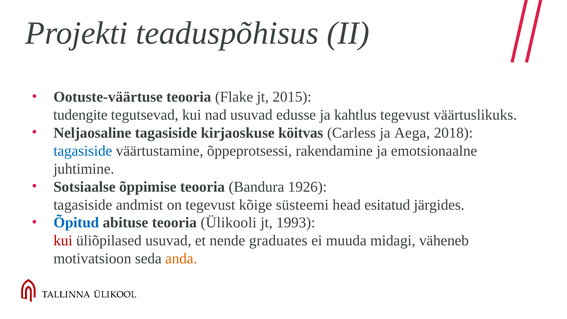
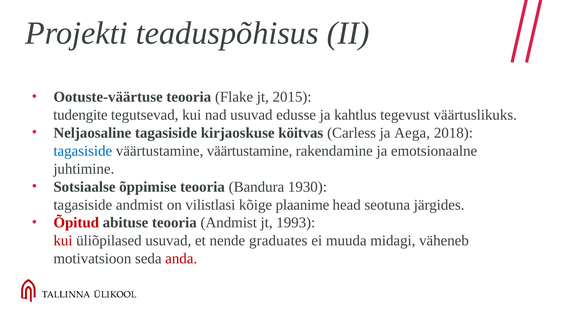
väärtustamine õppeprotsessi: õppeprotsessi -> väärtustamine (250, 151)
1926: 1926 -> 1930 (307, 187)
on tegevust: tegevust -> vilistlasi (210, 205)
süsteemi: süsteemi -> plaanime (302, 205)
esitatud: esitatud -> seotuna (387, 205)
Õpitud colour: blue -> red (76, 223)
teooria Ülikooli: Ülikooli -> Andmist (229, 223)
anda colour: orange -> red (181, 259)
